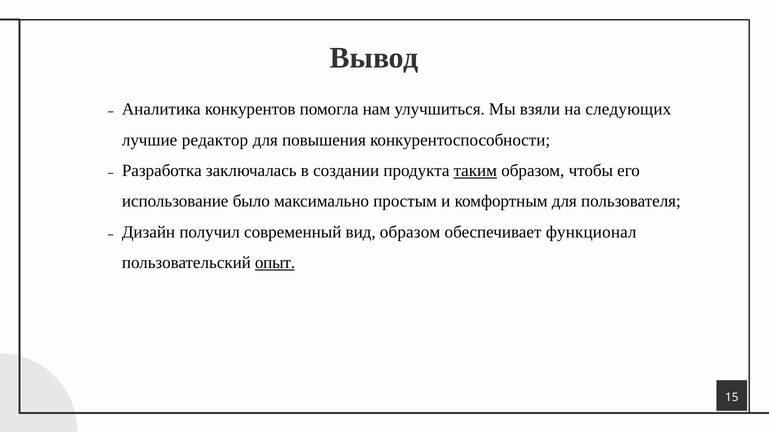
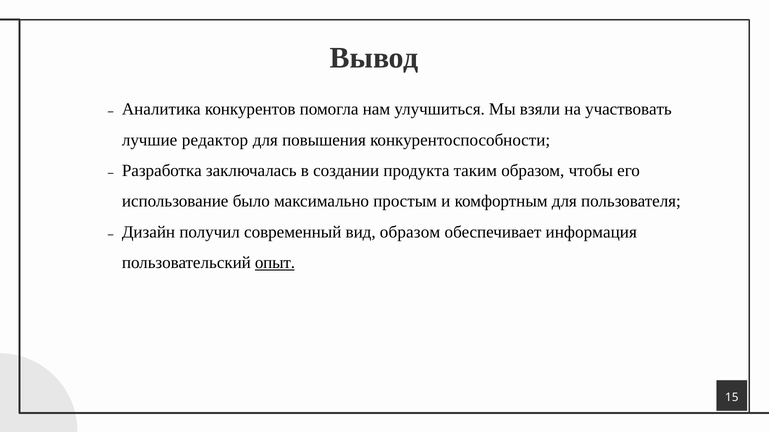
следующих: следующих -> участвовать (628, 109)
таким underline: present -> none (475, 171)
функционал: функционал -> информация (591, 232)
